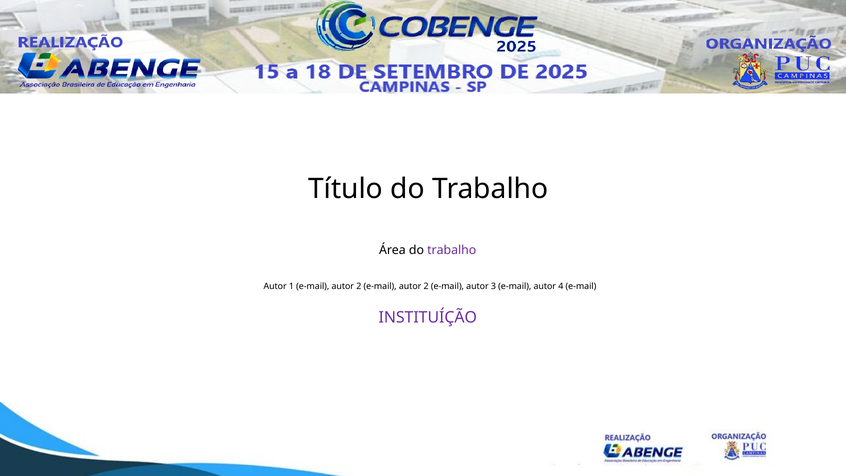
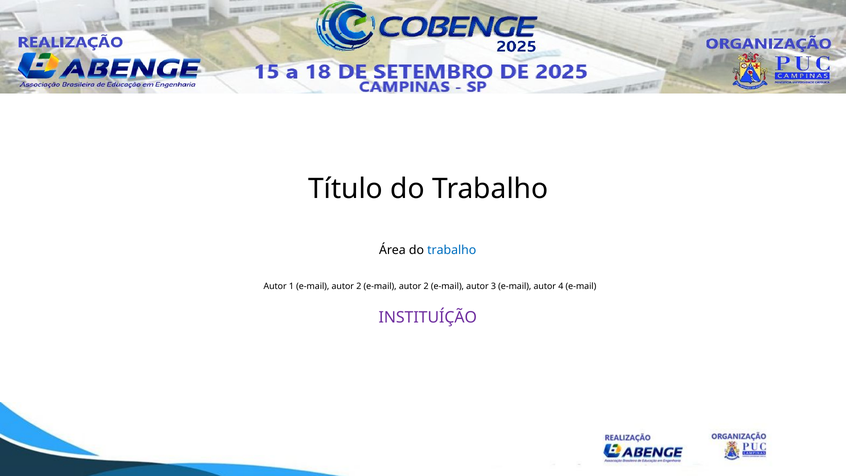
trabalho colour: purple -> blue (452, 250)
